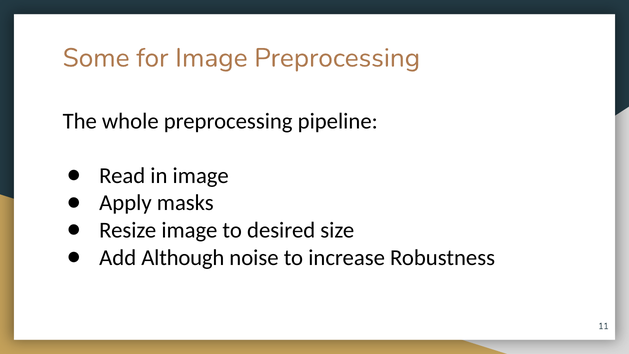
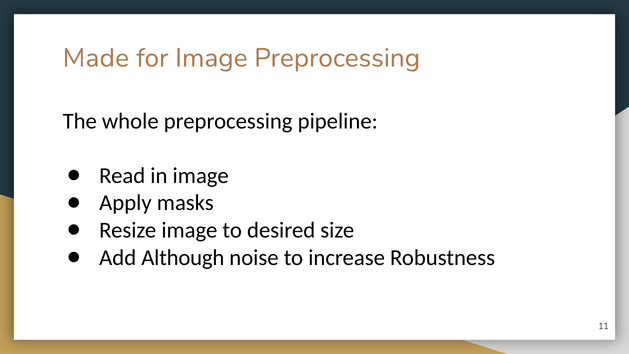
Some: Some -> Made (96, 58)
